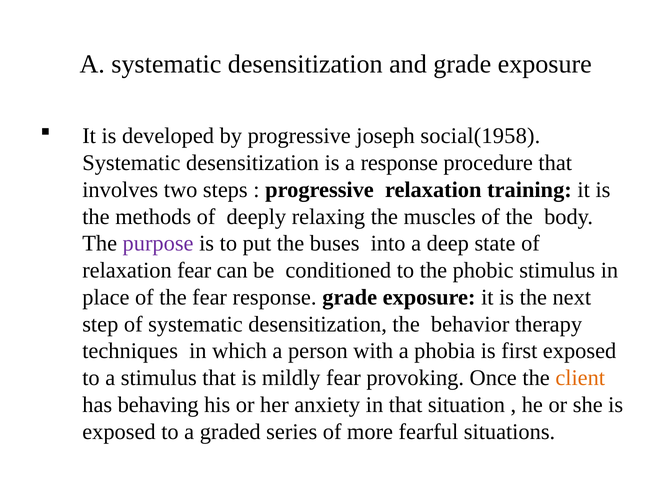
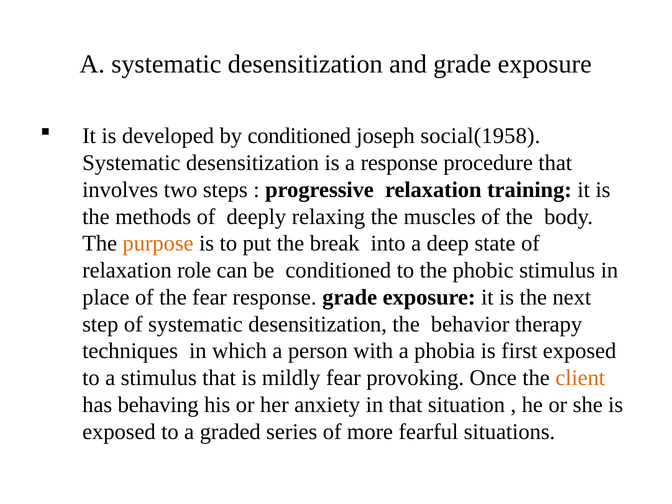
by progressive: progressive -> conditioned (299, 136)
purpose colour: purple -> orange (158, 243)
buses: buses -> break (335, 243)
relaxation fear: fear -> role (194, 270)
